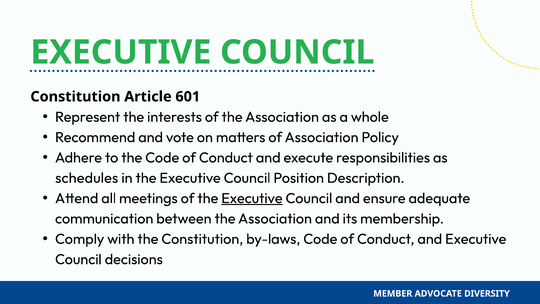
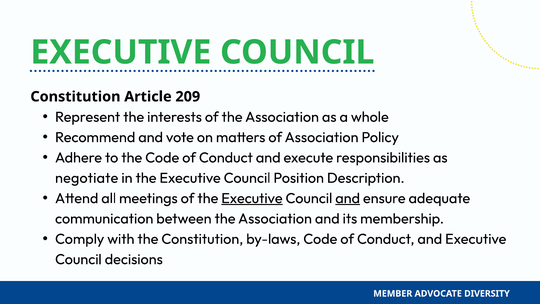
601: 601 -> 209 (188, 97)
schedules: schedules -> negotiate (87, 178)
and underline: none -> present (348, 198)
